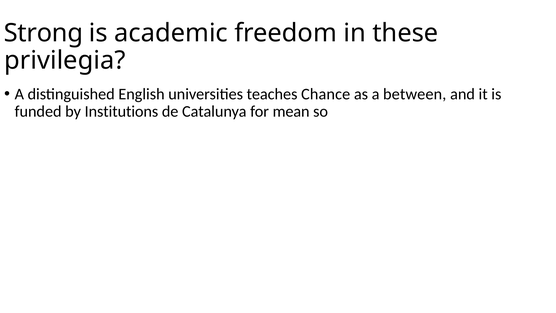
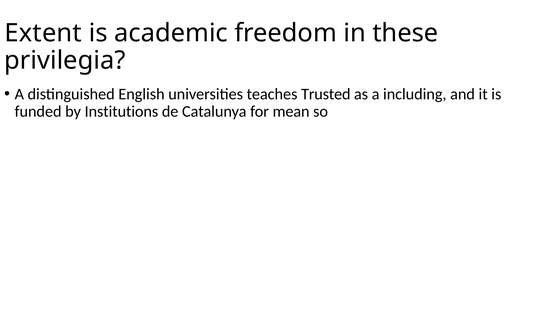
Strong: Strong -> Extent (43, 33)
Chance: Chance -> Trusted (326, 94)
between: between -> including (415, 94)
